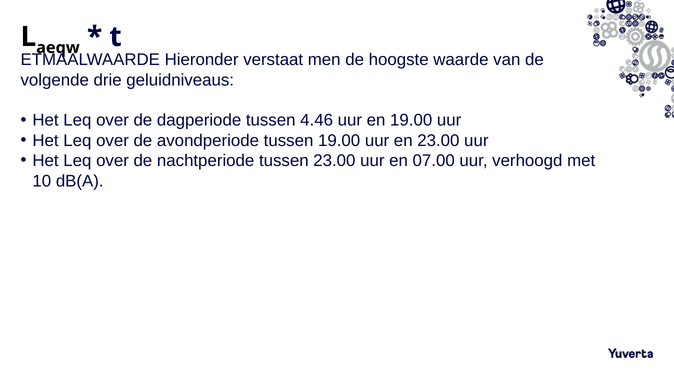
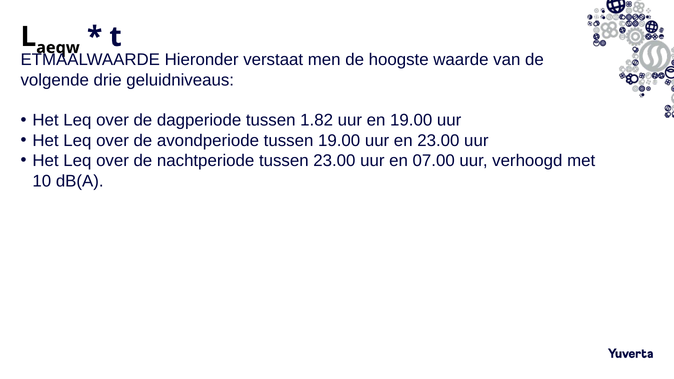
4.46: 4.46 -> 1.82 (317, 120)
